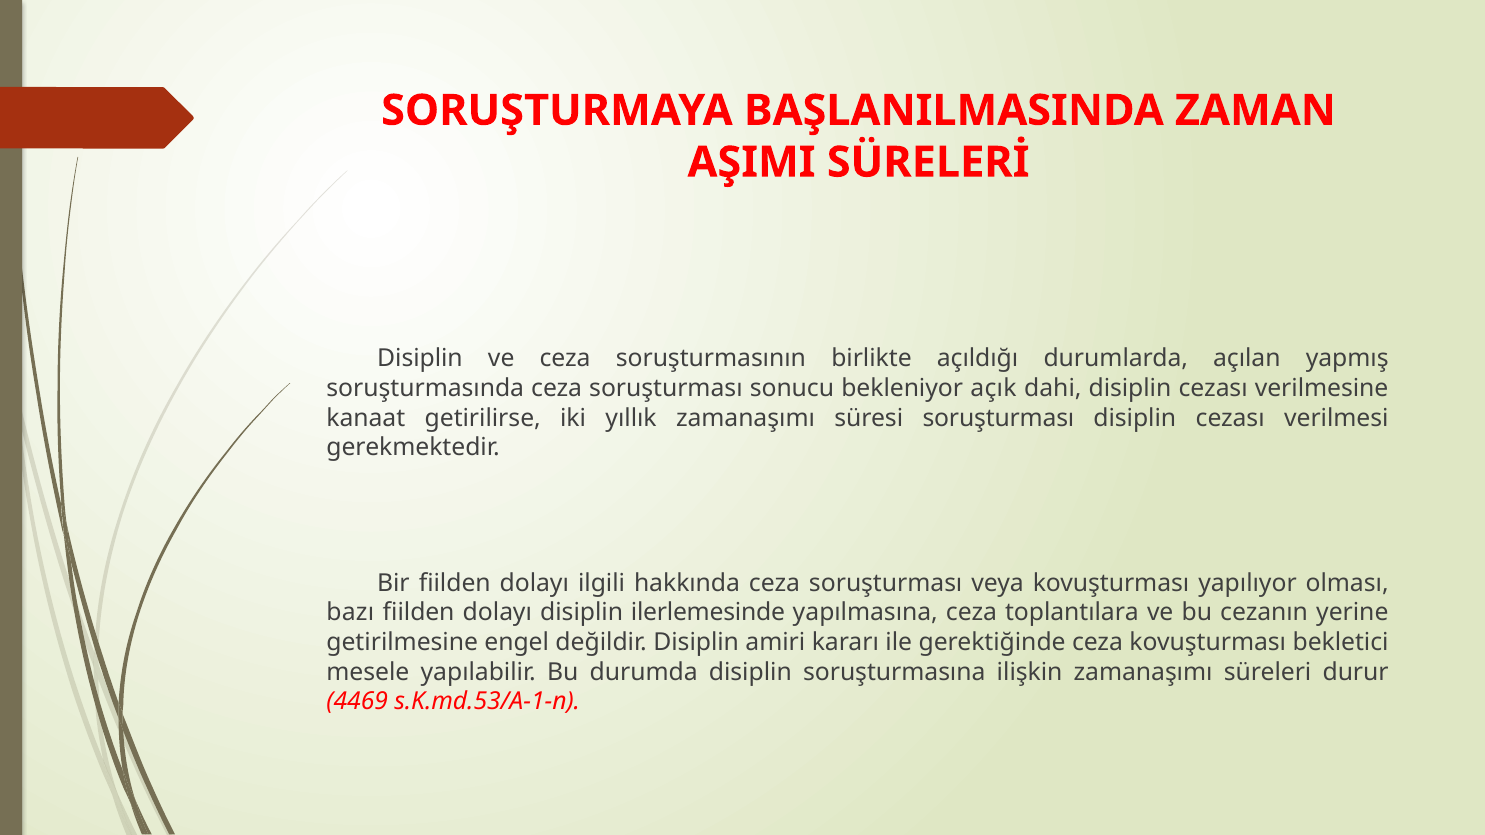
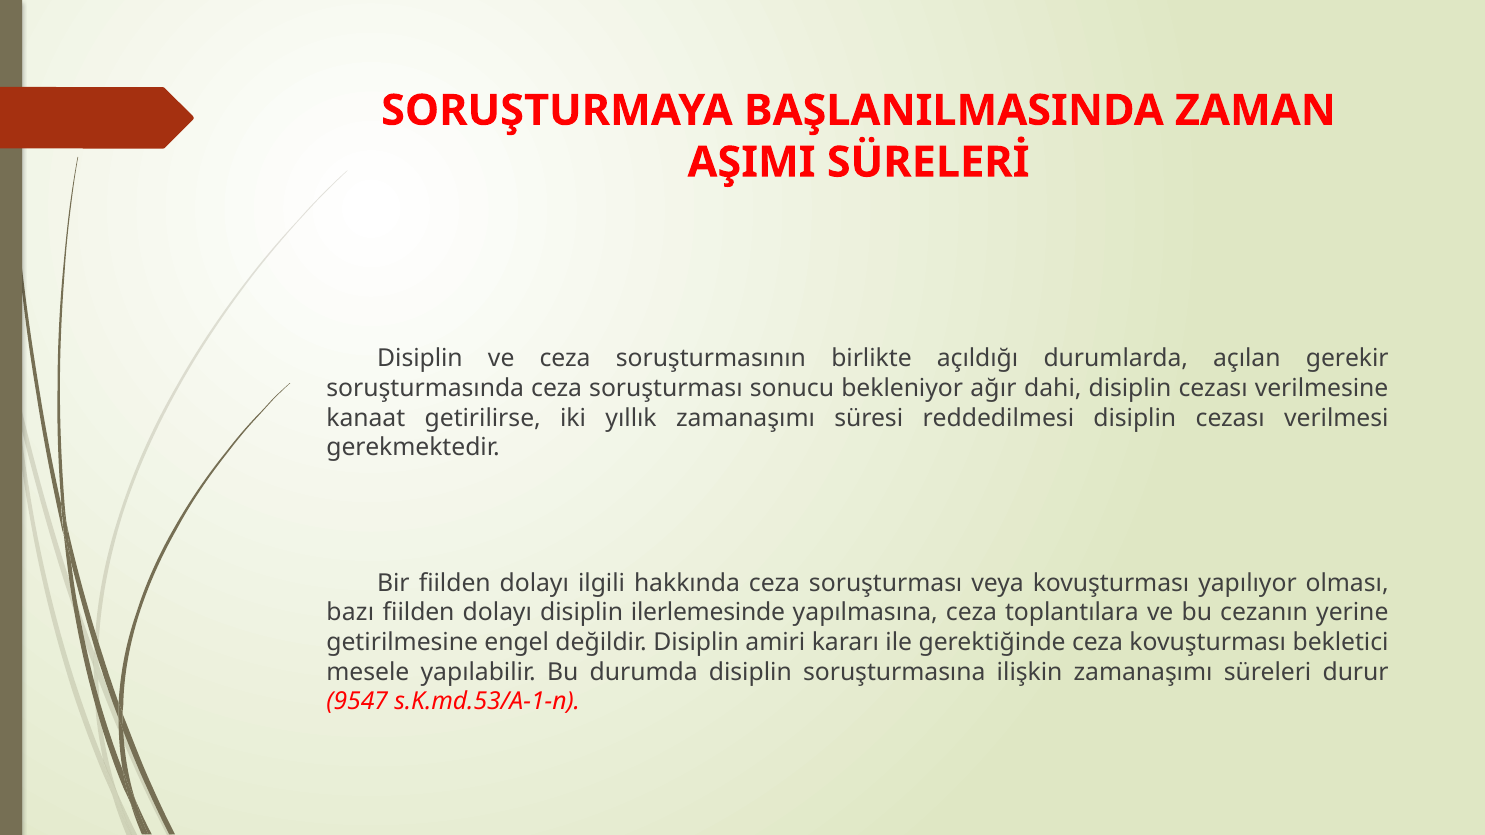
yapmış: yapmış -> gerekir (1347, 359)
açık: açık -> ağır (994, 388)
süresi soruşturması: soruşturması -> reddedilmesi (998, 418)
4469: 4469 -> 9547 (357, 702)
